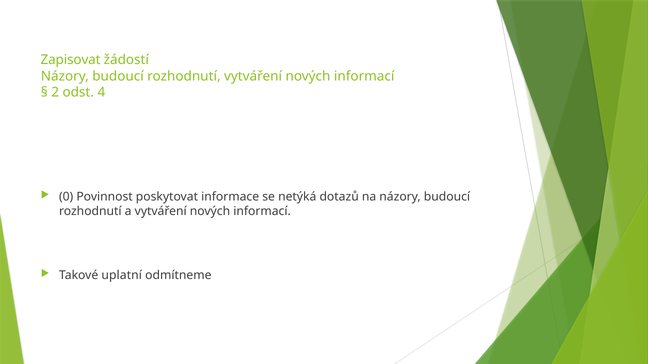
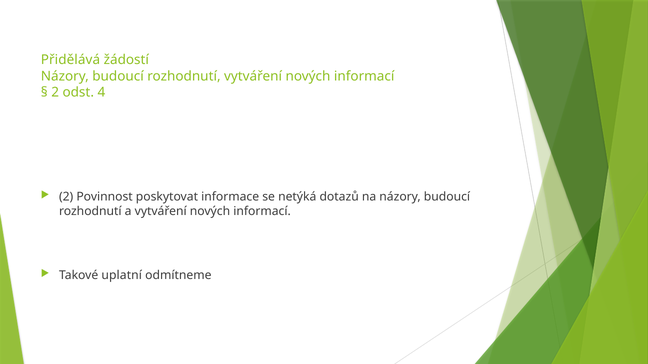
Zapisovat: Zapisovat -> Přidělává (70, 60)
0: 0 -> 2 (66, 197)
